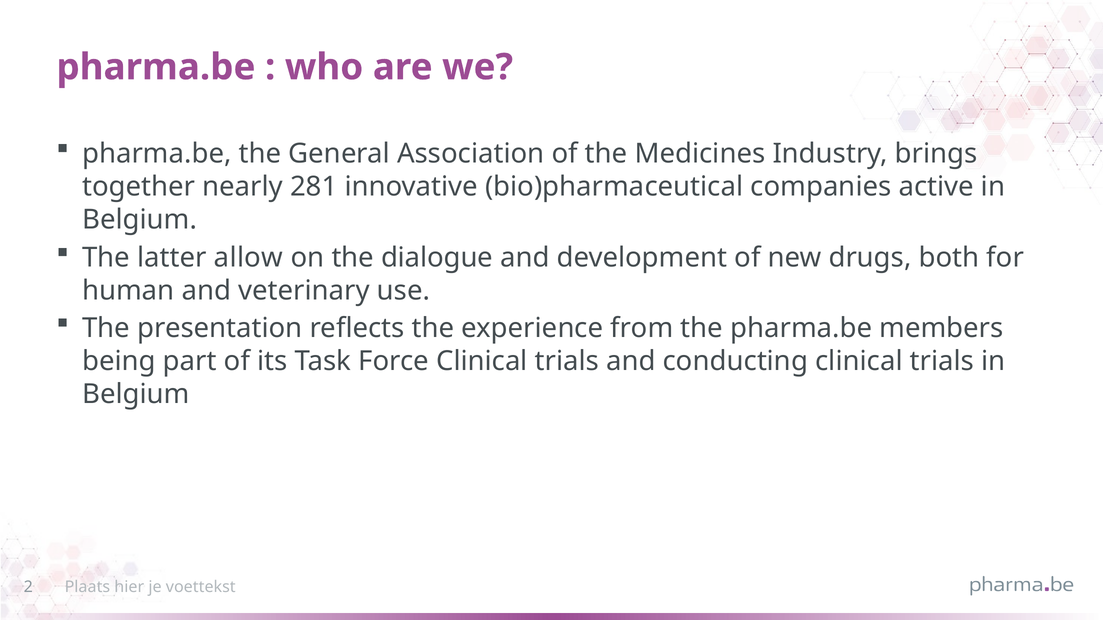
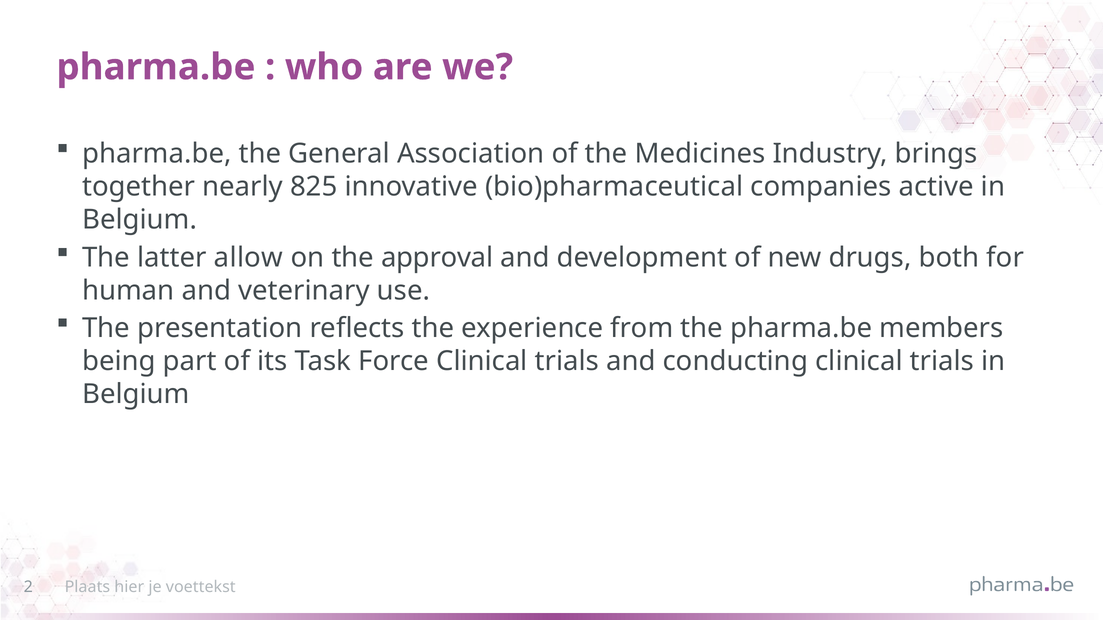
281: 281 -> 825 (314, 187)
dialogue: dialogue -> approval (437, 258)
